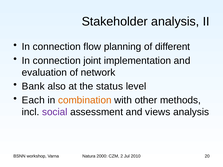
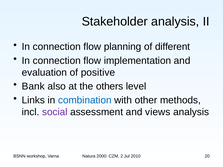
joint: joint -> flow (92, 61)
network: network -> positive (98, 73)
status: status -> others (110, 86)
Each: Each -> Links (33, 100)
combination colour: orange -> blue (85, 100)
